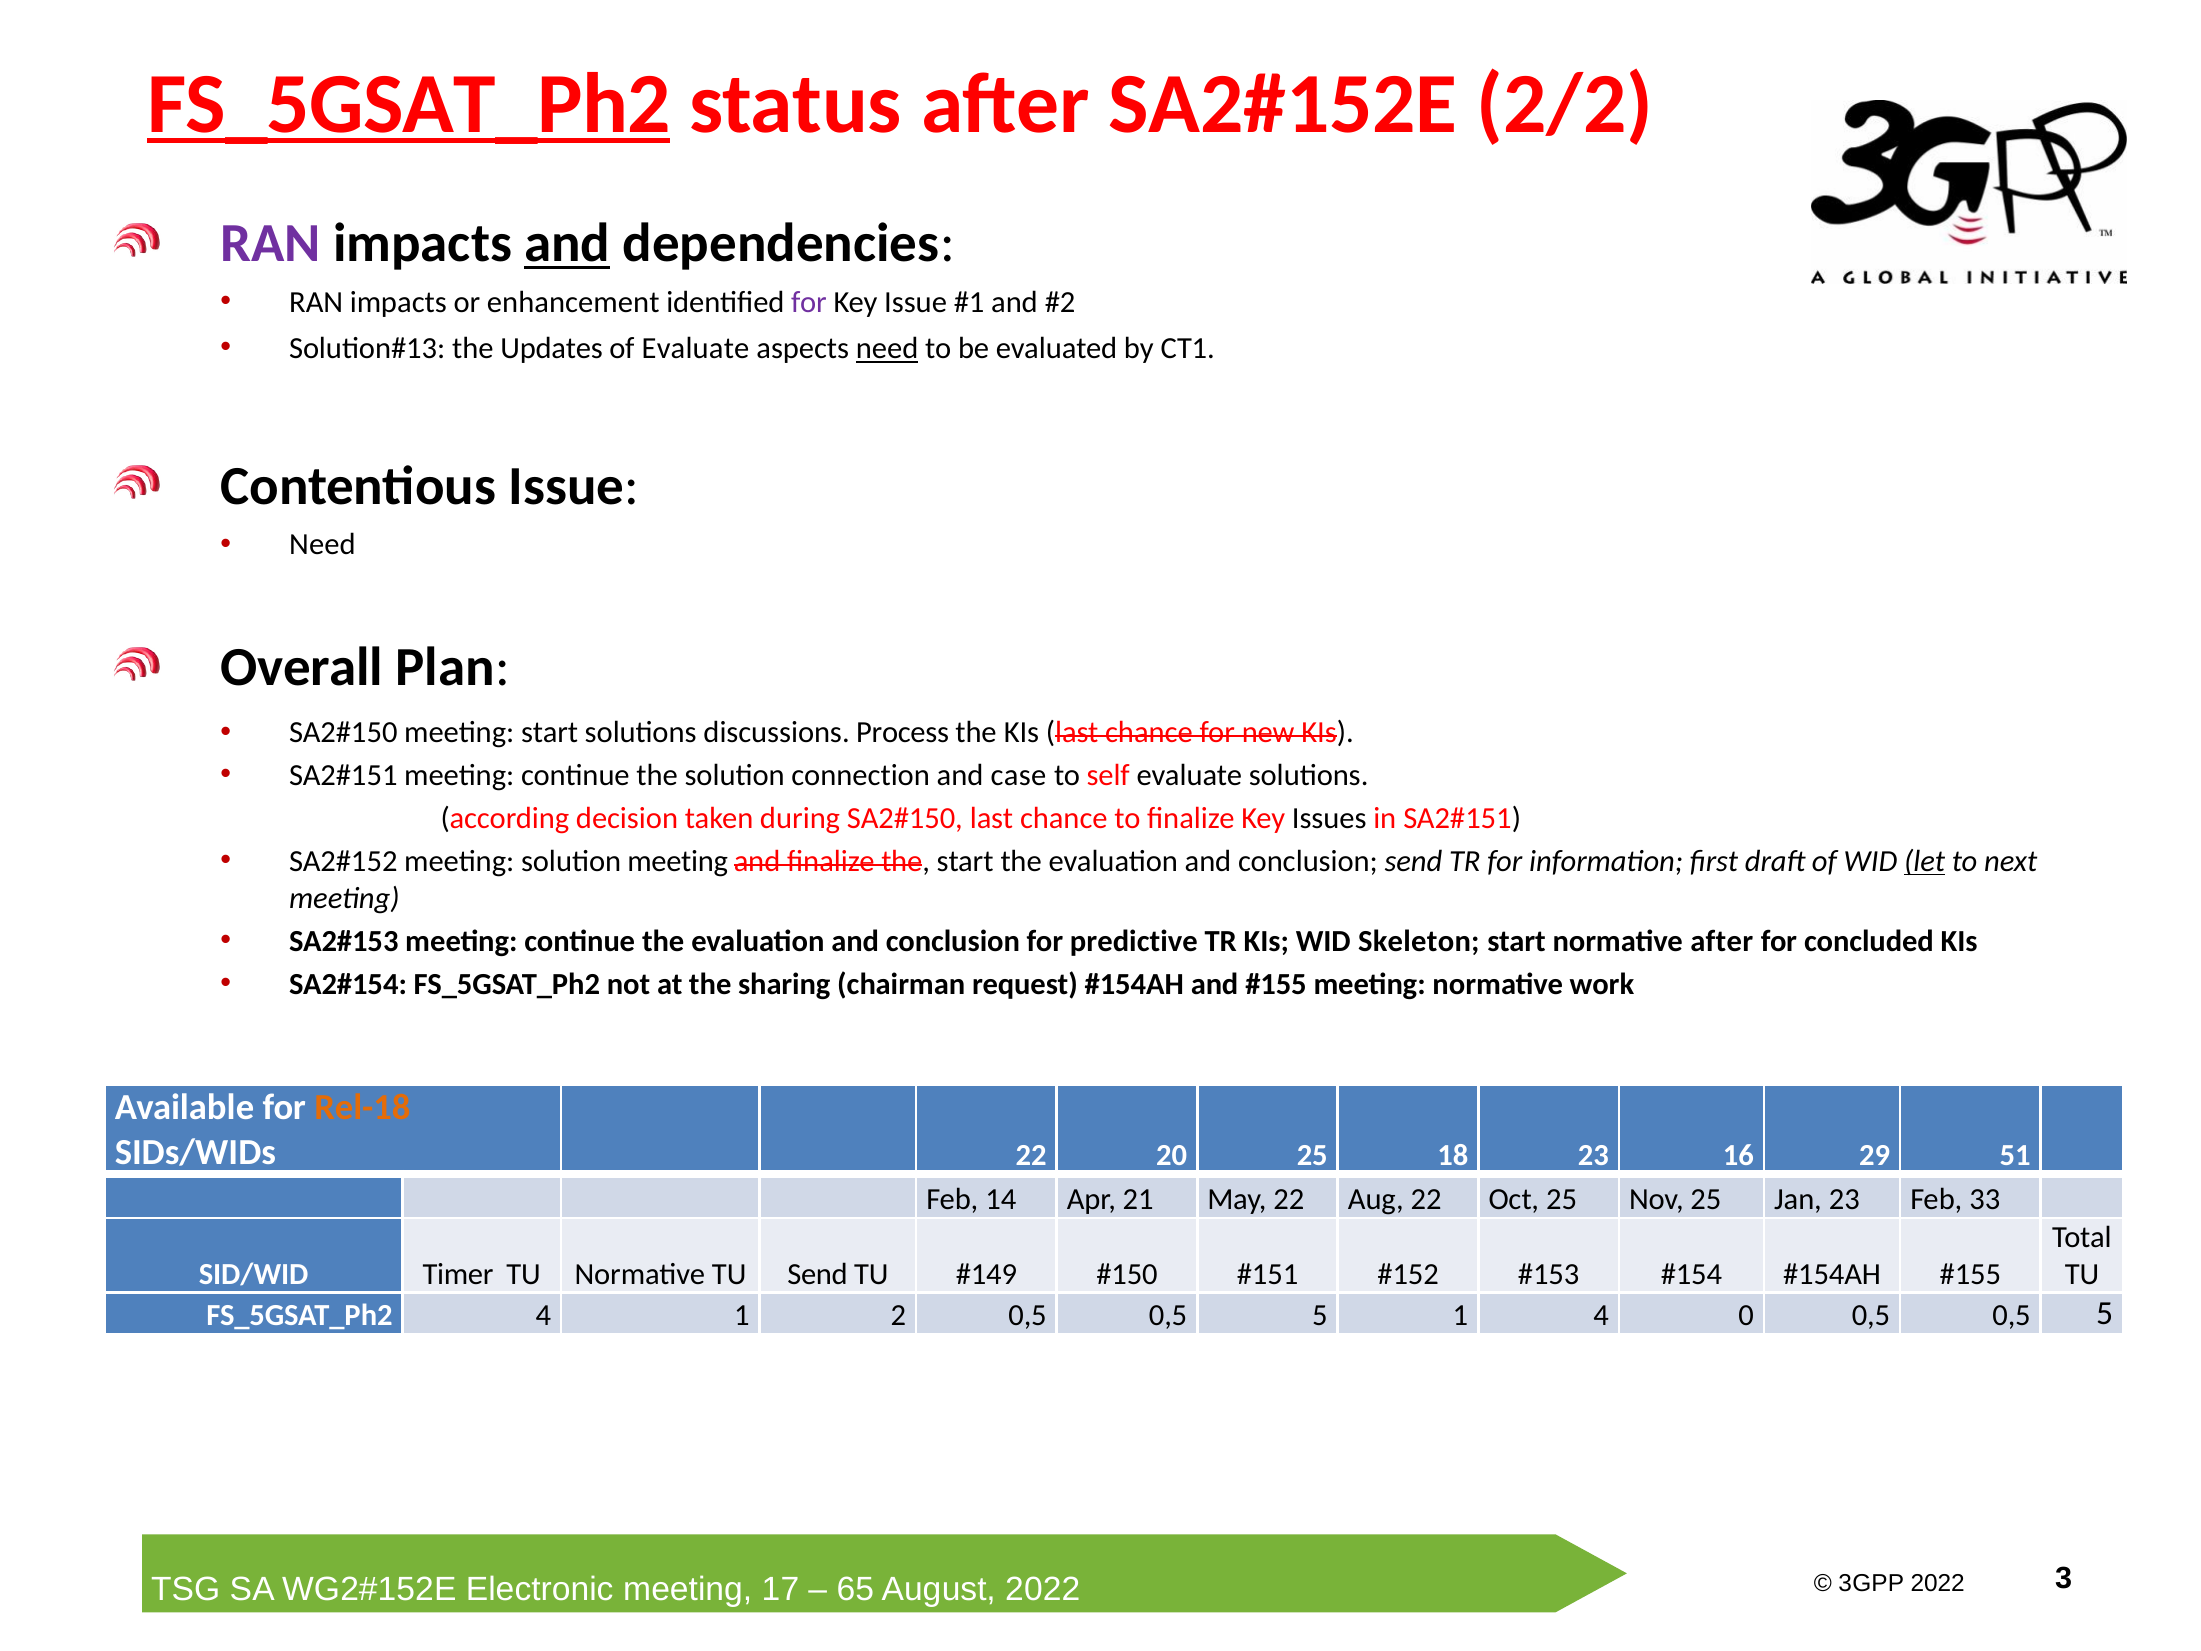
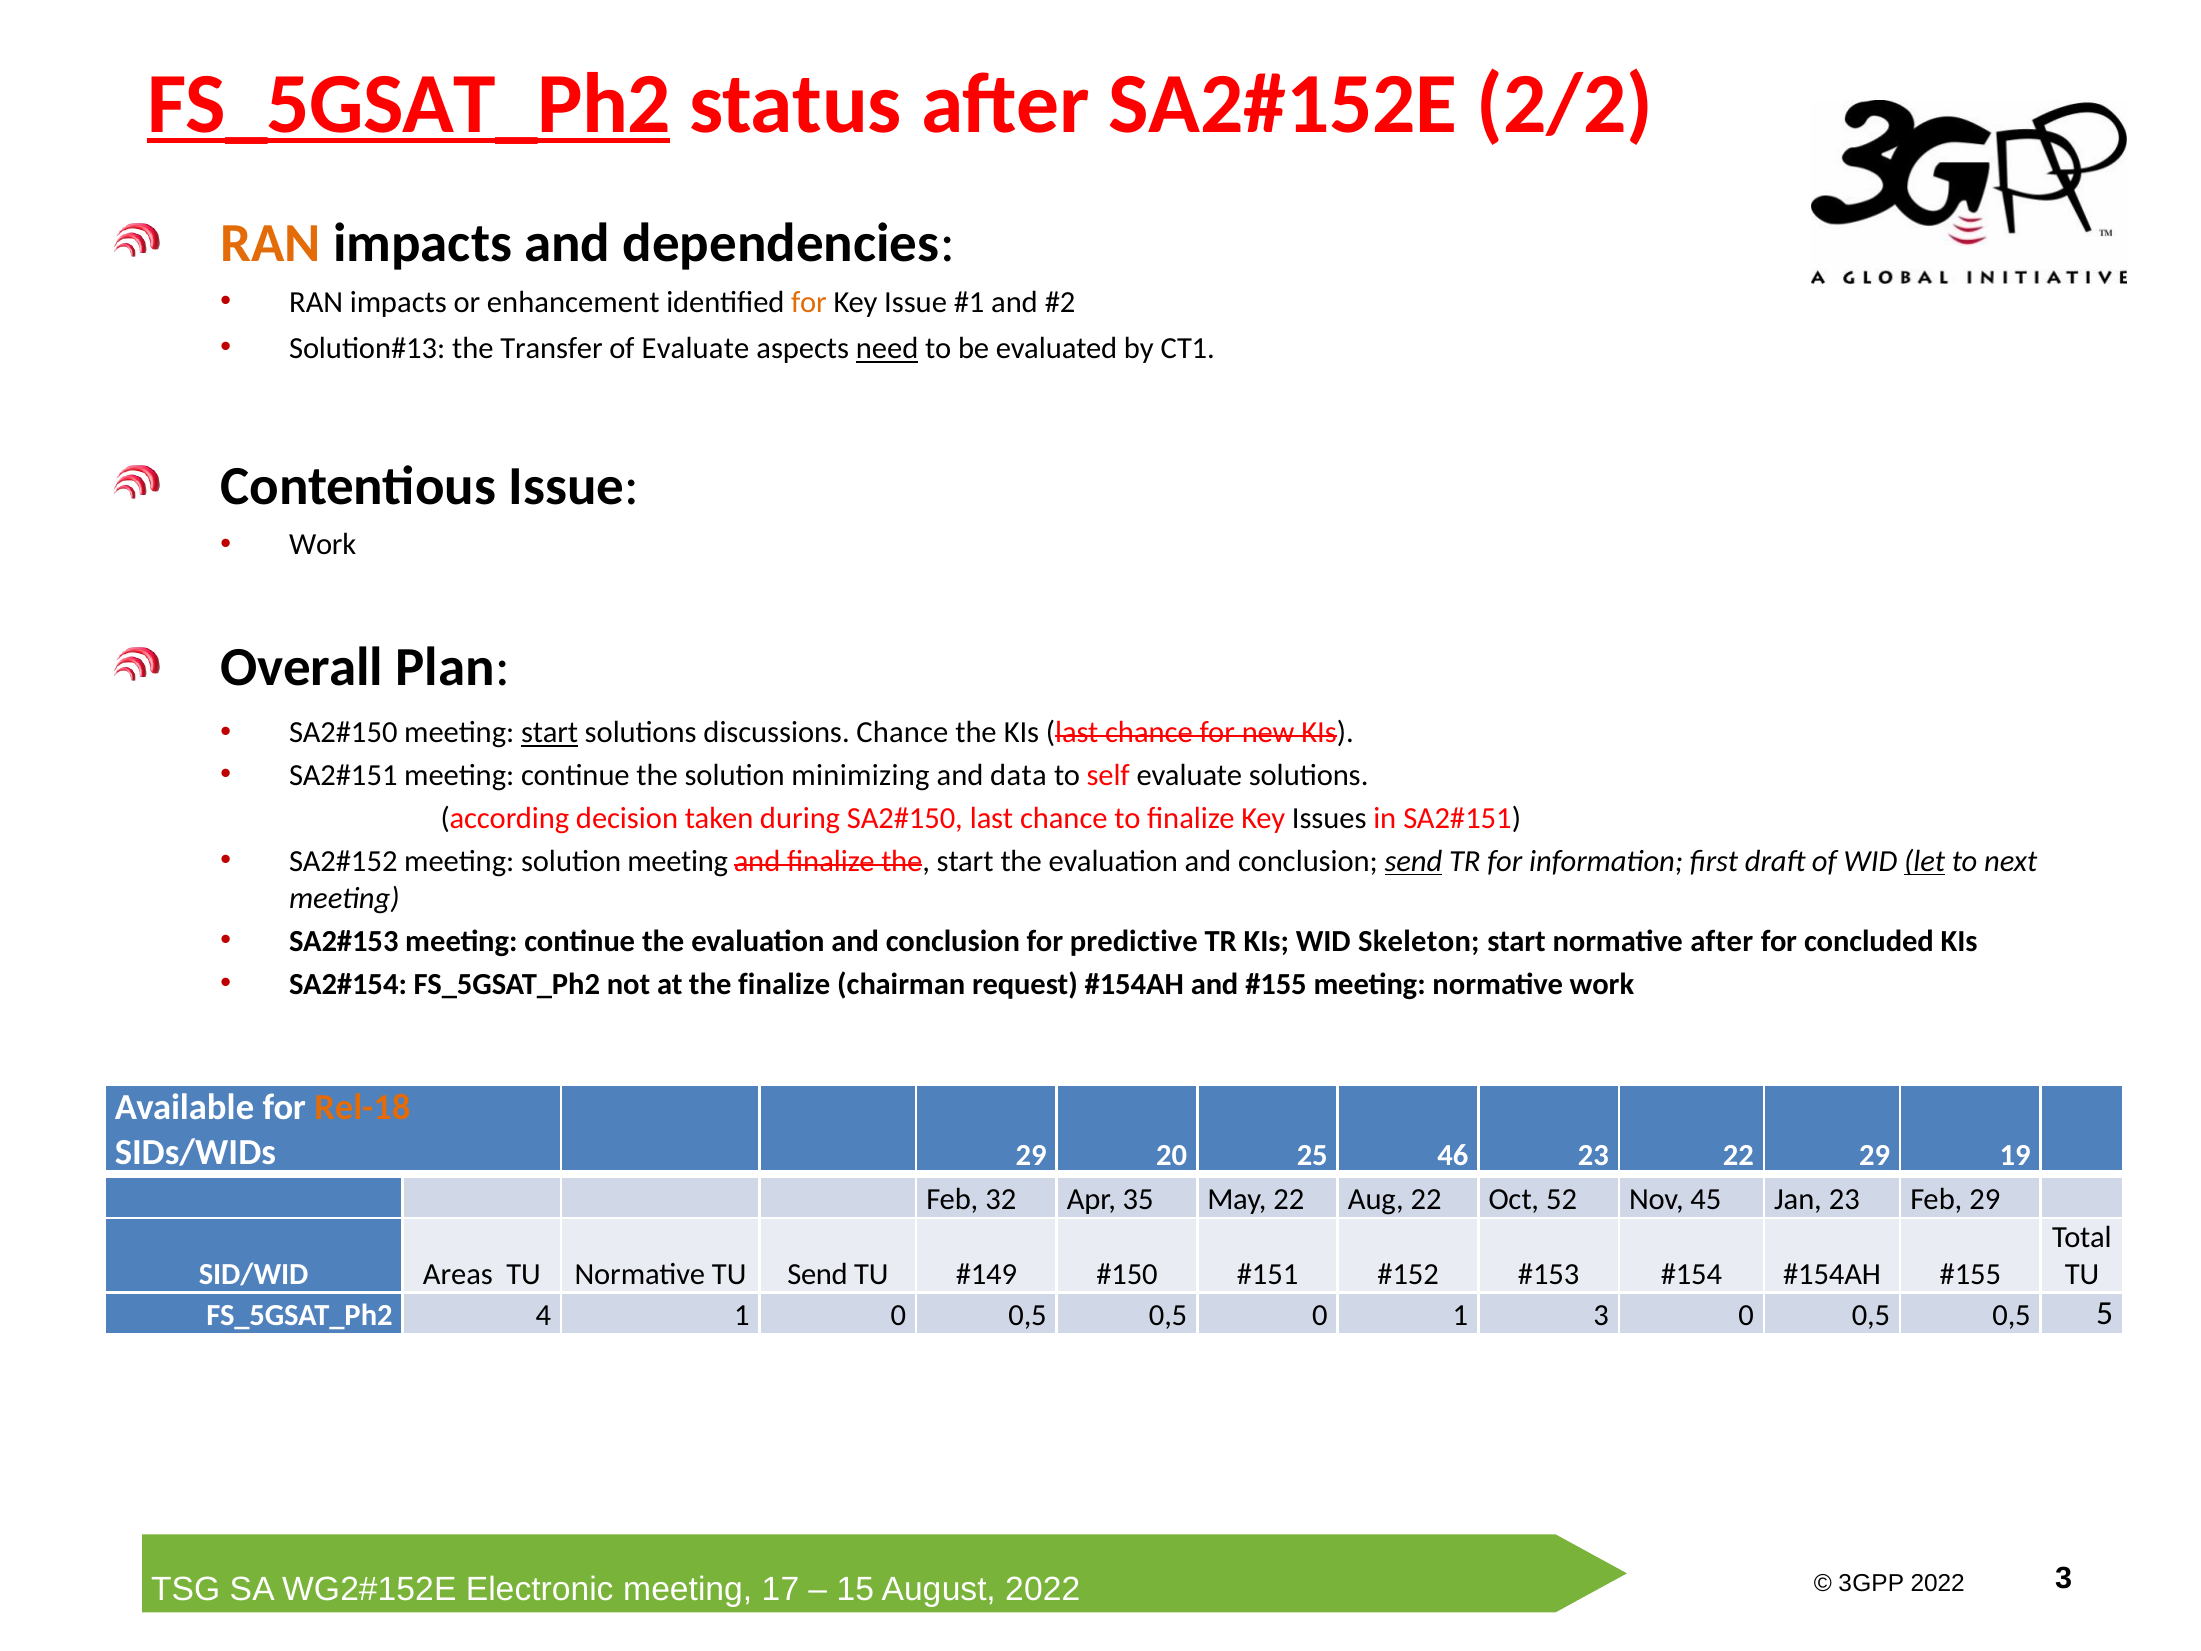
RAN colour: purple -> orange (271, 244)
and underline: present -> none (567, 244)
for colour: purple -> orange (809, 302)
Updates: Updates -> Transfer (552, 348)
Need: Need -> Work (323, 545)
start underline: none -> present (550, 733)
discussions Process: Process -> Chance (902, 733)
connection: connection -> minimizing (860, 776)
case: case -> data (1018, 776)
send underline: none -> present (1413, 861)
the sharing: sharing -> finalize (784, 984)
SIDs/WIDs 22: 22 -> 29 (1031, 1156)
18: 18 -> 46 (1453, 1156)
23 16: 16 -> 22 (1738, 1156)
51: 51 -> 19 (2015, 1156)
14: 14 -> 32 (1001, 1200)
21: 21 -> 35 (1138, 1200)
Oct 25: 25 -> 52 (1562, 1200)
Nov 25: 25 -> 45 (1706, 1200)
Feb 33: 33 -> 29 (1985, 1200)
Timer: Timer -> Areas (458, 1274)
1 2: 2 -> 0 (898, 1315)
5: 5 -> 0 (1320, 1315)
1 4: 4 -> 3 (1601, 1315)
65: 65 -> 15 (855, 1589)
